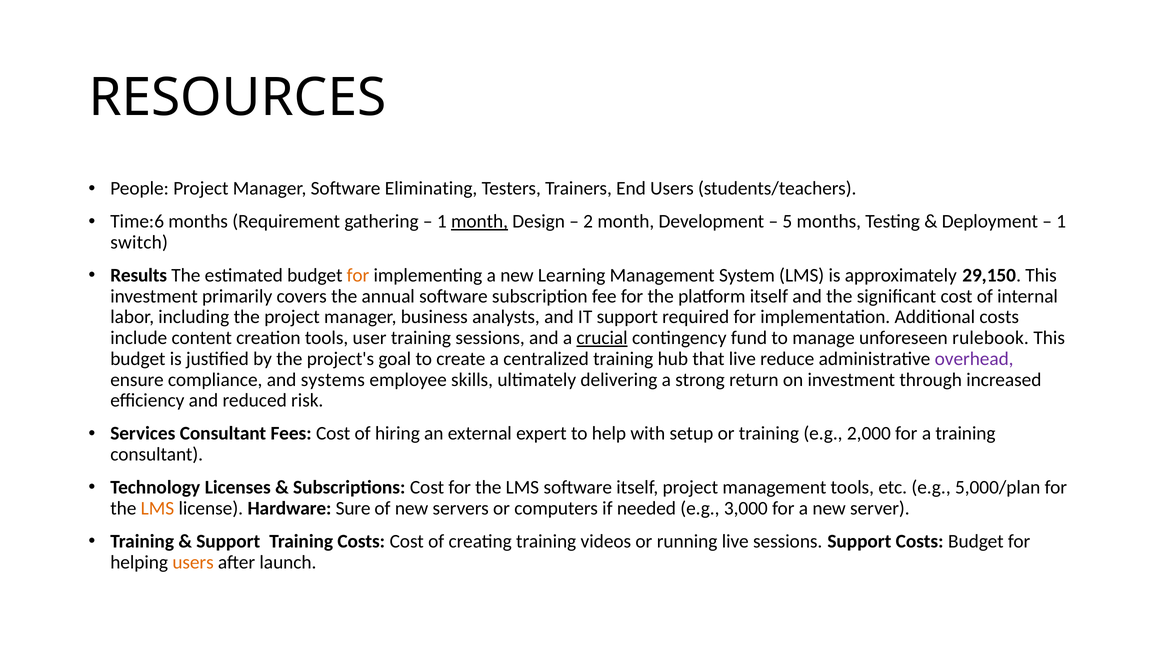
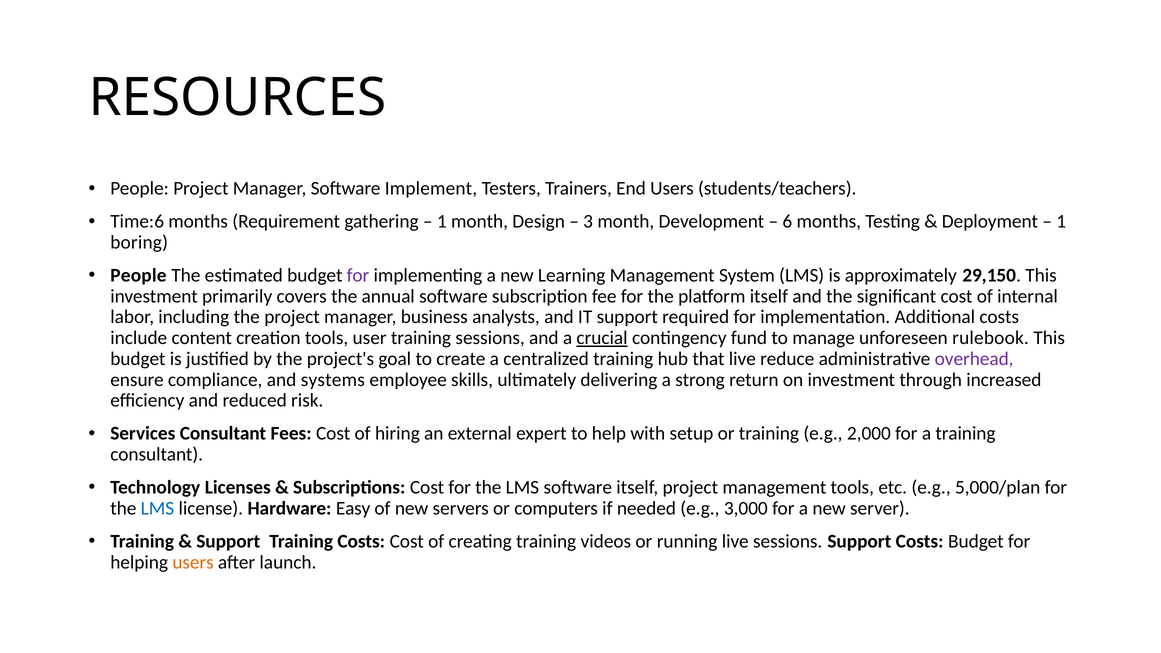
Eliminating: Eliminating -> Implement (431, 189)
month underline: present -> none (480, 221)
2: 2 -> 3 (588, 221)
5: 5 -> 6 (787, 221)
switch: switch -> boring (139, 242)
Results: Results -> People (138, 275)
for colour: orange -> purple (358, 275)
LMS colour: orange -> blue (157, 508)
Sure: Sure -> Easy (353, 508)
